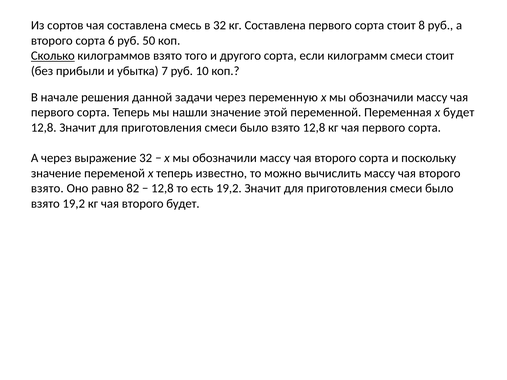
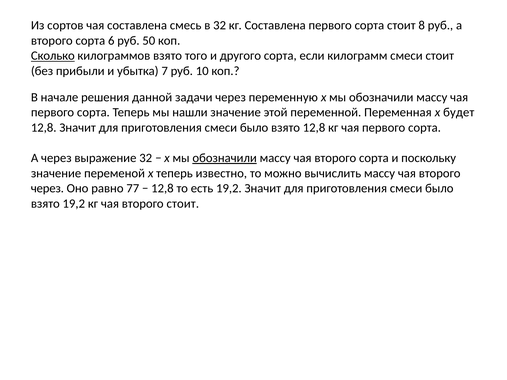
обозначили underline: none -> present (225, 158)
взято: взято -> через (47, 189)
82: 82 -> 77 (133, 189)
второго будет: будет -> стоит (183, 204)
